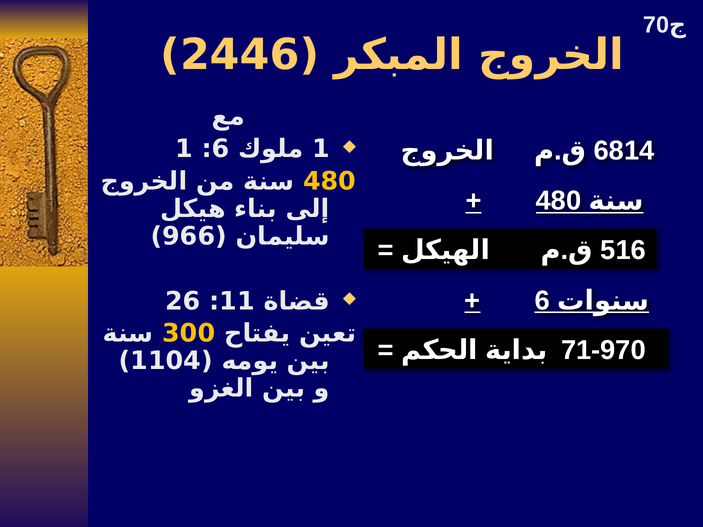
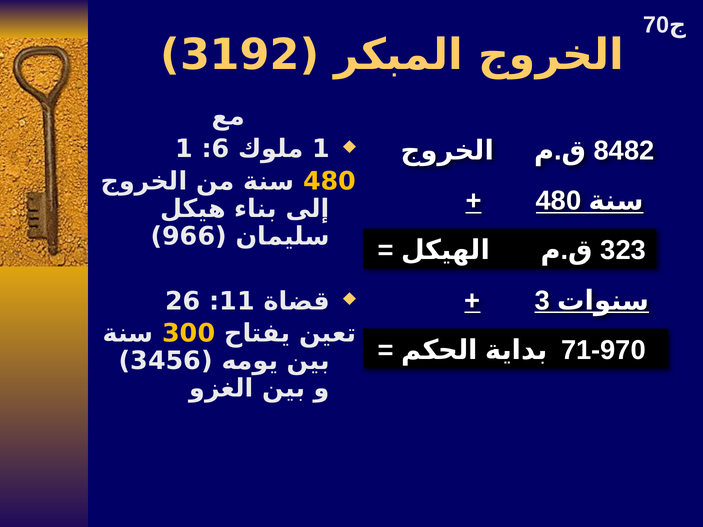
2446: 2446 -> 3192 (240, 55)
6814: 6814 -> 8482 (624, 151)
516: 516 -> 323 (623, 251)
6: 6 -> 3 (542, 301)
1104: 1104 -> 3456 (166, 361)
